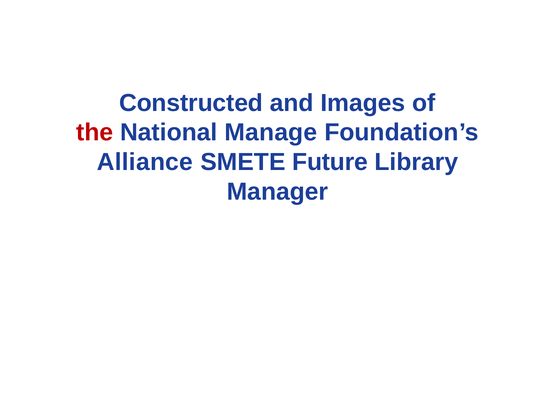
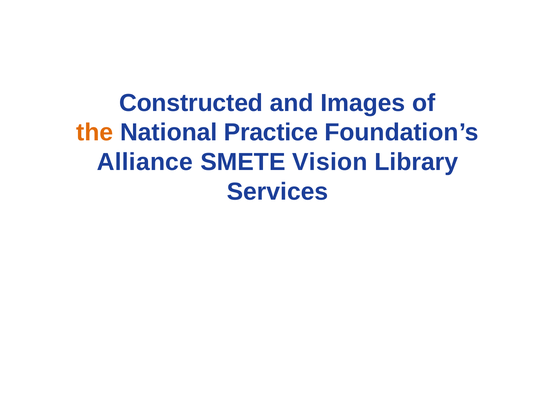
the colour: red -> orange (95, 133)
Manage: Manage -> Practice (271, 133)
Future: Future -> Vision (330, 162)
Manager: Manager -> Services (277, 192)
